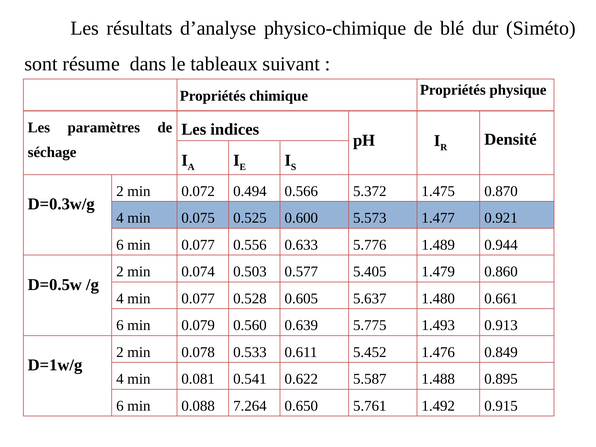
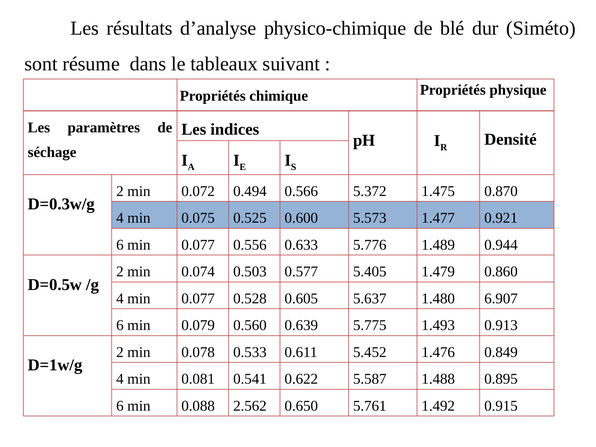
0.661: 0.661 -> 6.907 (501, 299)
7.264: 7.264 -> 2.562 (250, 406)
